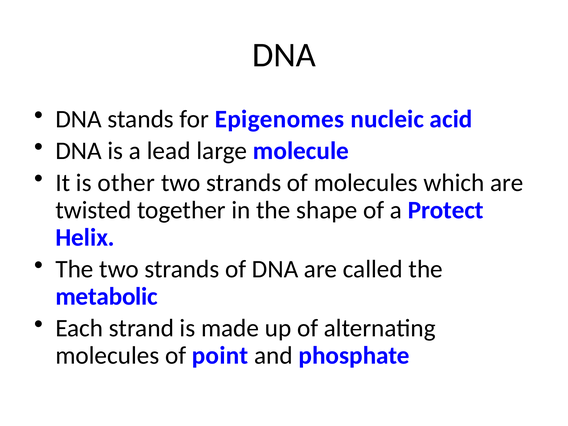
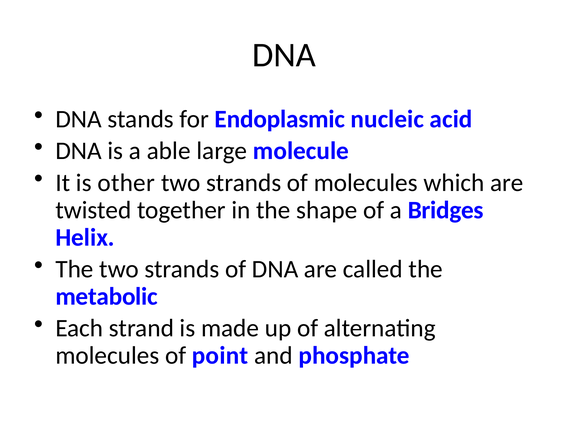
Epigenomes: Epigenomes -> Endoplasmic (280, 119)
lead: lead -> able (169, 151)
Protect: Protect -> Bridges (446, 210)
